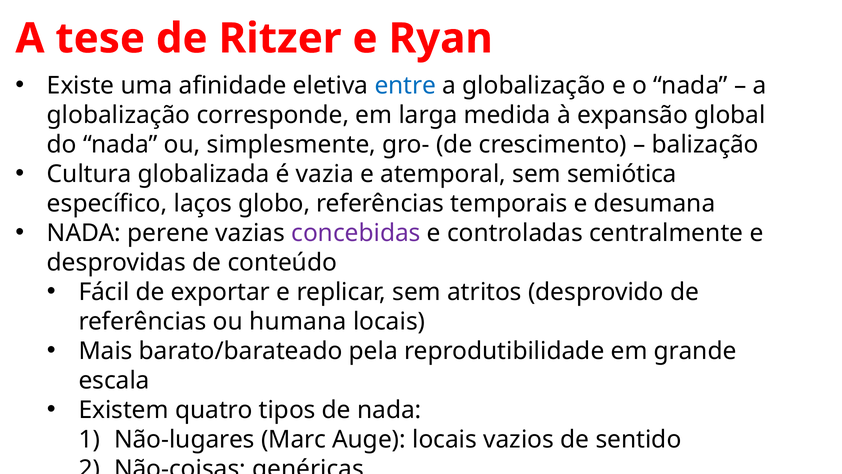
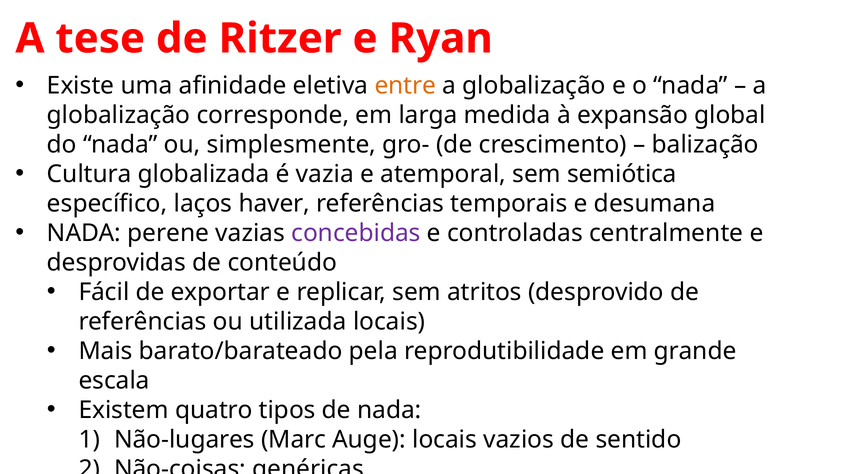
entre colour: blue -> orange (405, 86)
globo: globo -> haver (274, 203)
humana: humana -> utilizada (298, 321)
